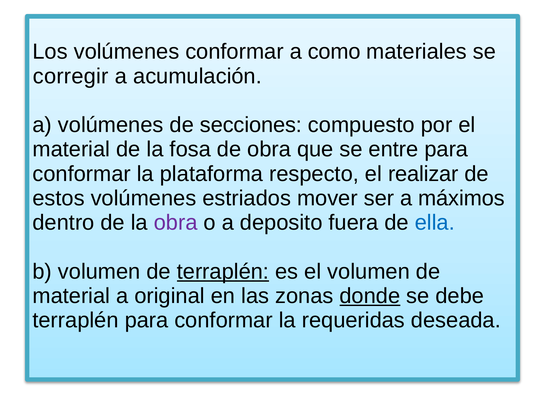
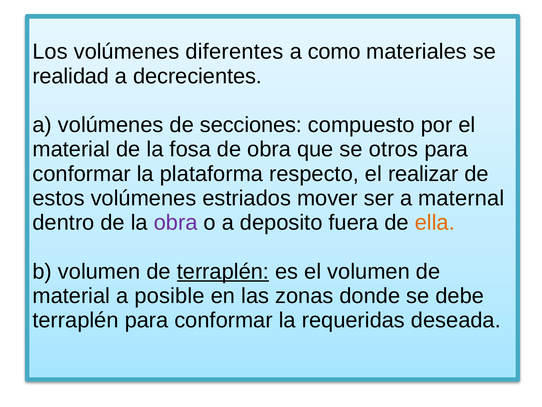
volúmenes conformar: conformar -> diferentes (234, 52)
corregir: corregir -> realidad (71, 76)
acumulación: acumulación -> decrecientes (198, 76)
entre: entre -> otros (393, 149)
máximos: máximos -> maternal (461, 198)
ella colour: blue -> orange (435, 222)
original: original -> posible (169, 296)
donde underline: present -> none (370, 296)
